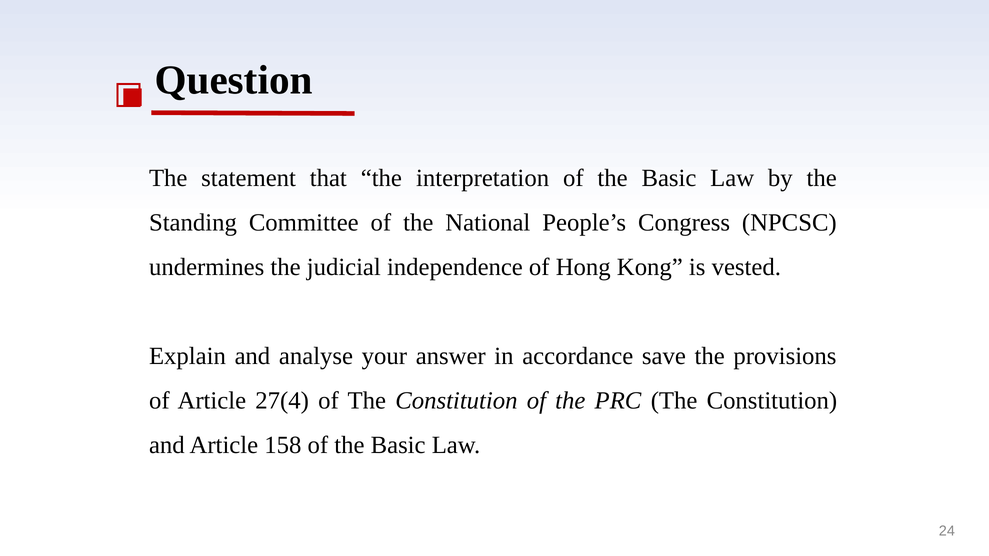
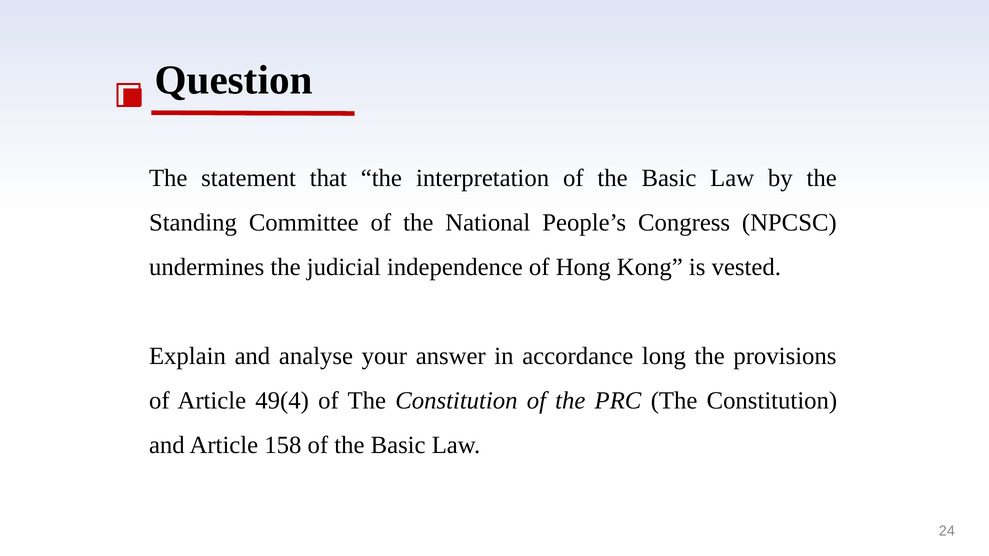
save: save -> long (664, 356)
27(4: 27(4 -> 49(4 (282, 401)
